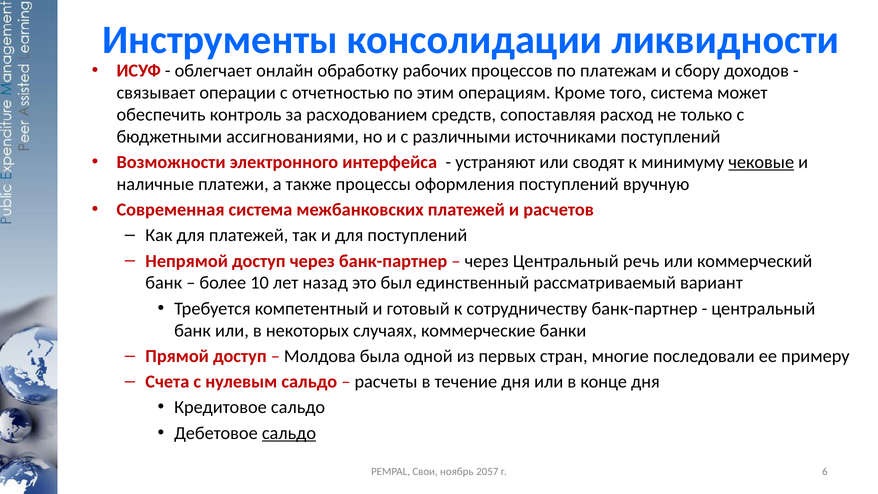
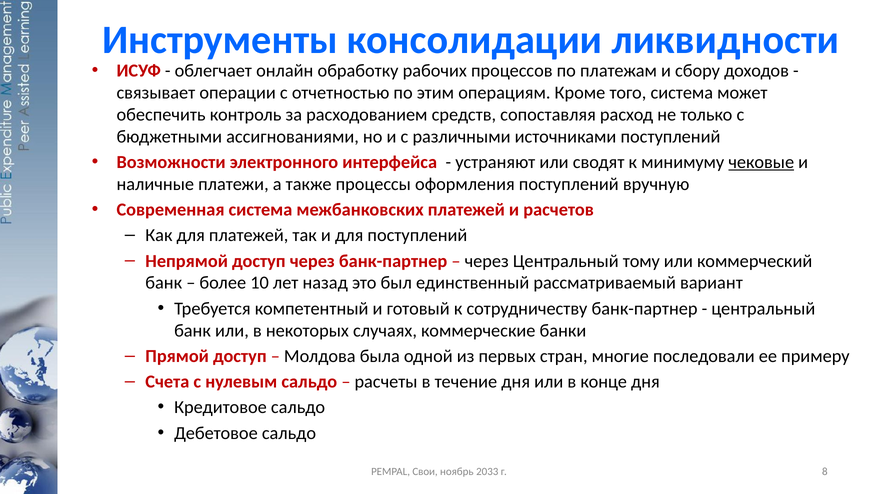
речь: речь -> тому (641, 261)
сальдо underline: present -> none (289, 433)
2057: 2057 -> 2033 (487, 472)
6: 6 -> 8 (825, 472)
